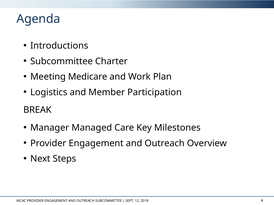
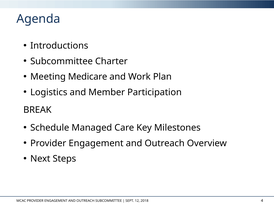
Manager: Manager -> Schedule (50, 128)
